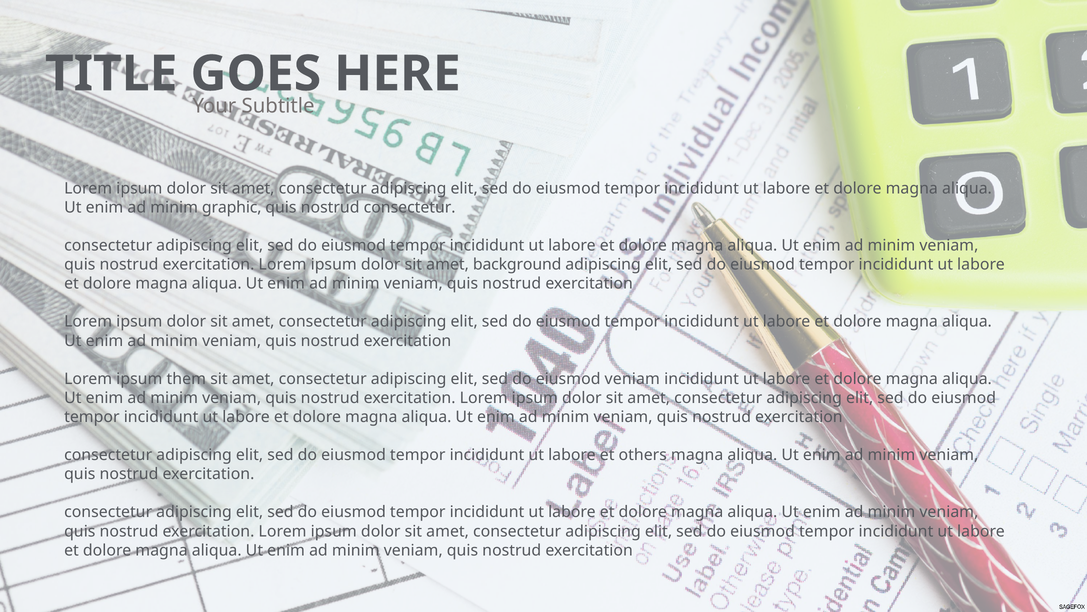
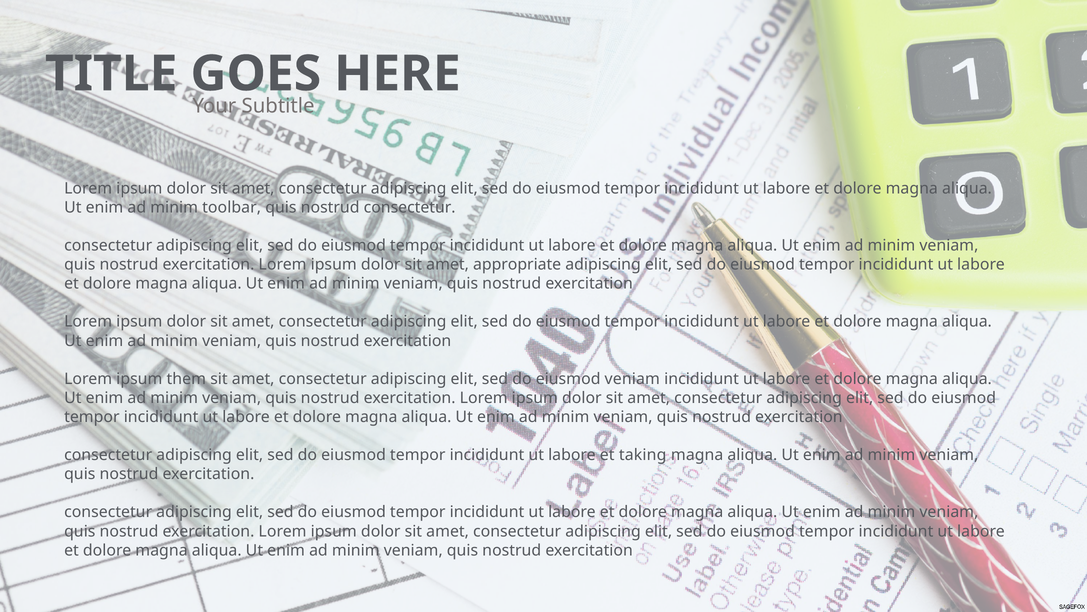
graphic: graphic -> toolbar (232, 207)
background: background -> appropriate (517, 264)
others: others -> taking (643, 455)
